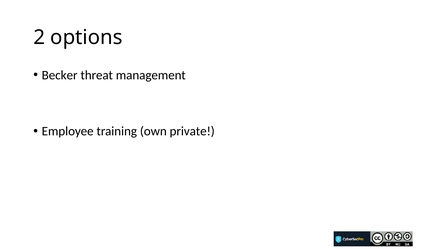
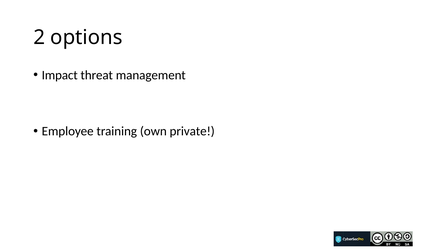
Becker: Becker -> Impact (60, 75)
